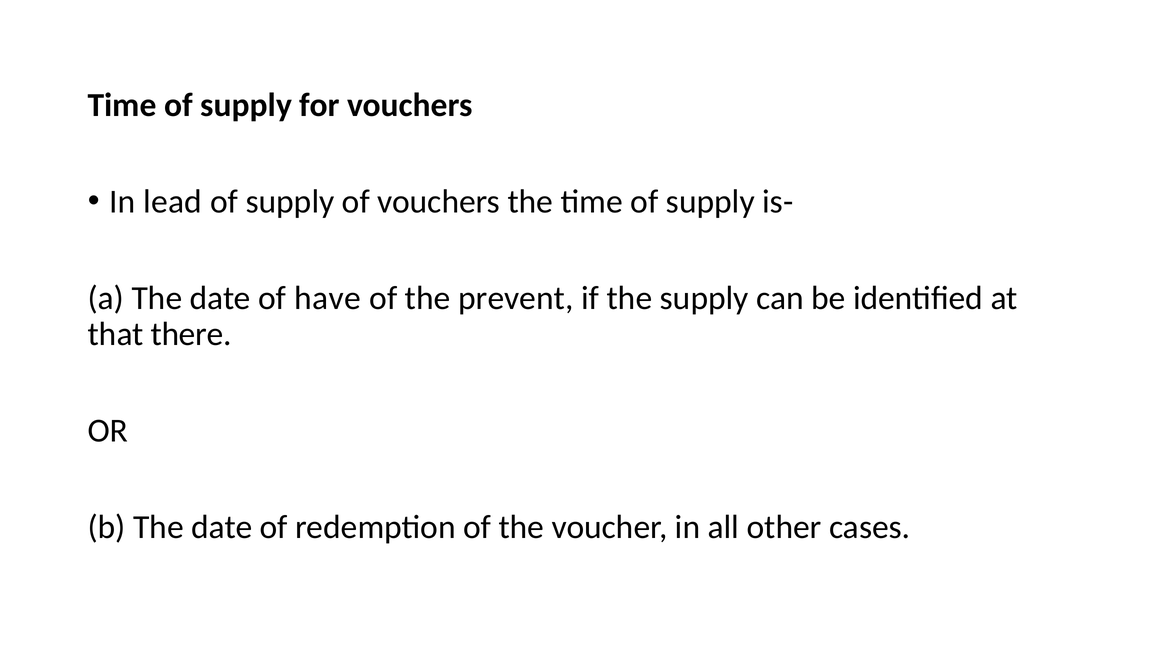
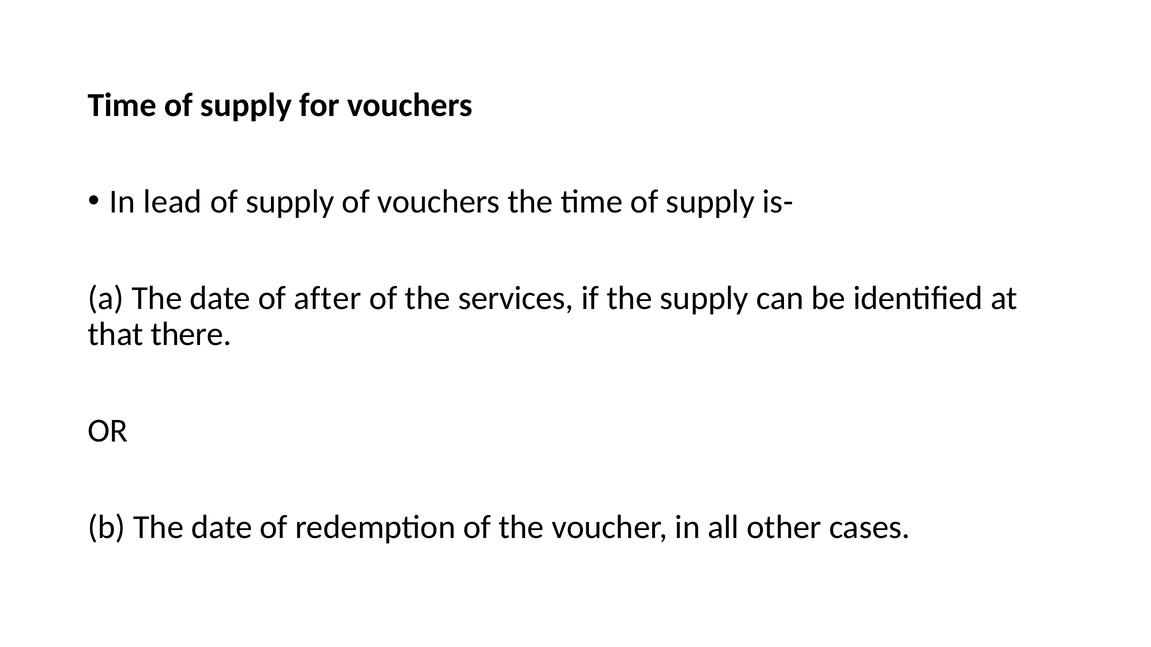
have: have -> after (328, 298)
prevent: prevent -> services (516, 298)
